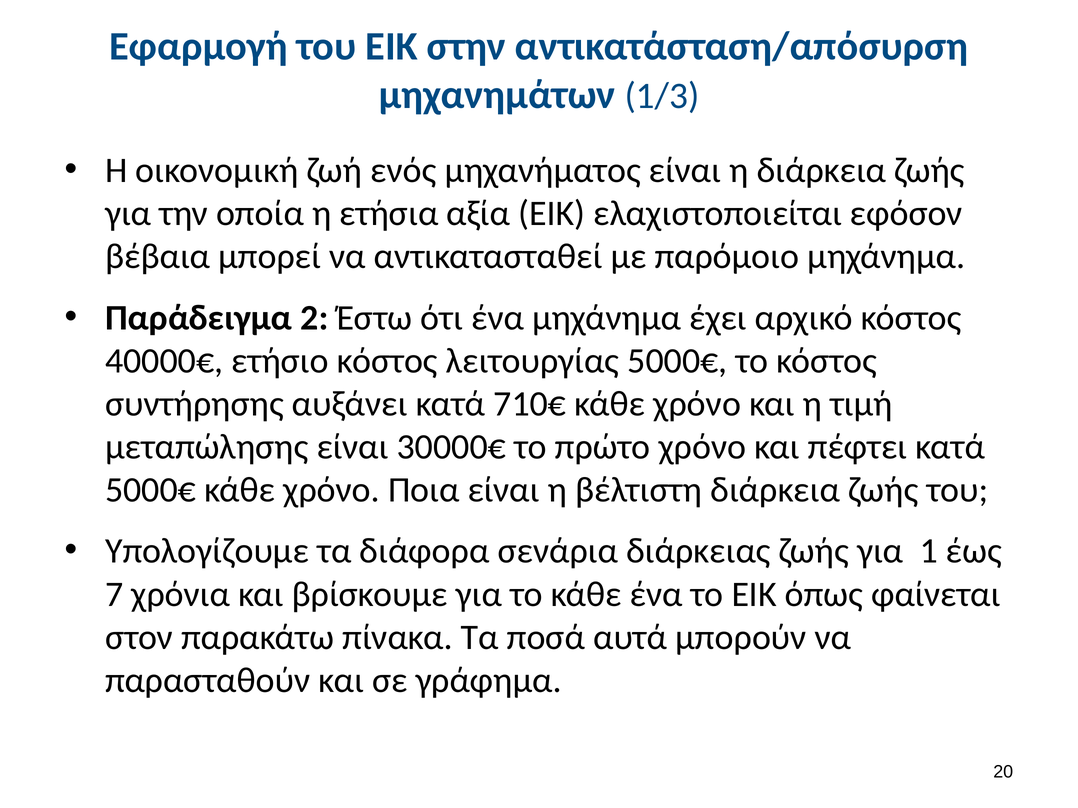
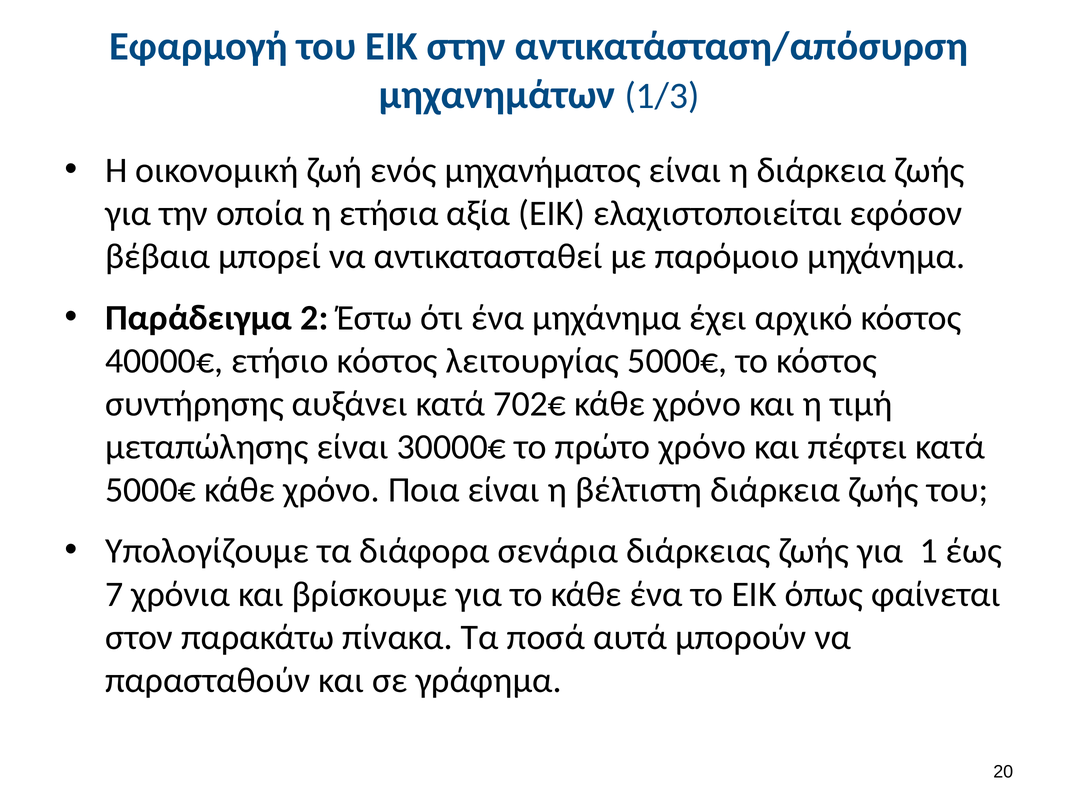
710€: 710€ -> 702€ (530, 404)
